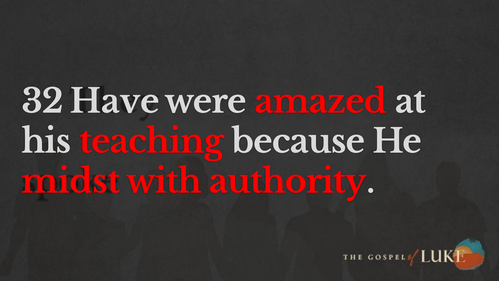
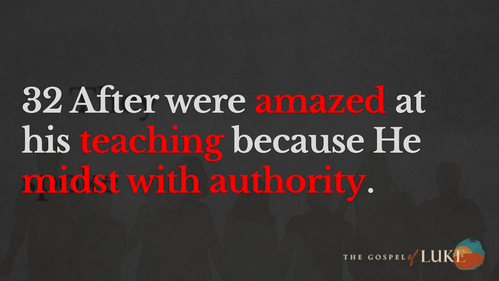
Have: Have -> After (115, 102)
